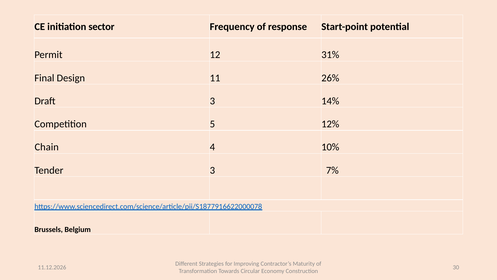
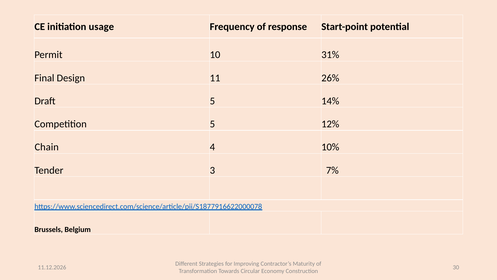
sector: sector -> usage (101, 27)
12: 12 -> 10 (215, 55)
Draft 3: 3 -> 5 (212, 101)
